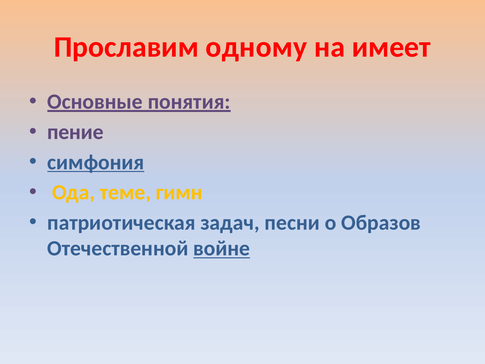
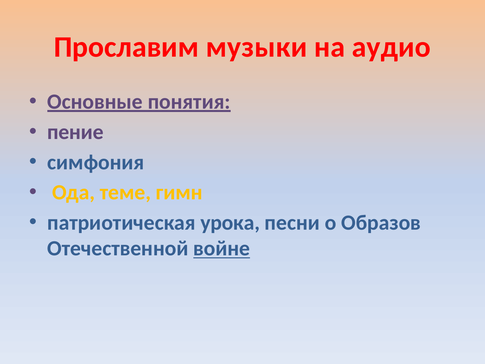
одному: одному -> музыки (256, 47)
имеет: имеет -> аудио (391, 47)
симфония underline: present -> none (96, 162)
задач: задач -> урока (230, 222)
